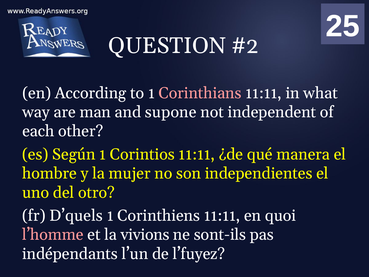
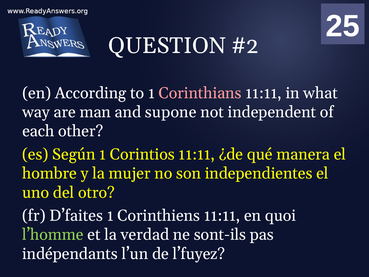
D’quels: D’quels -> D’faites (76, 215)
l’homme colour: pink -> light green (53, 234)
vivions: vivions -> verdad (145, 234)
